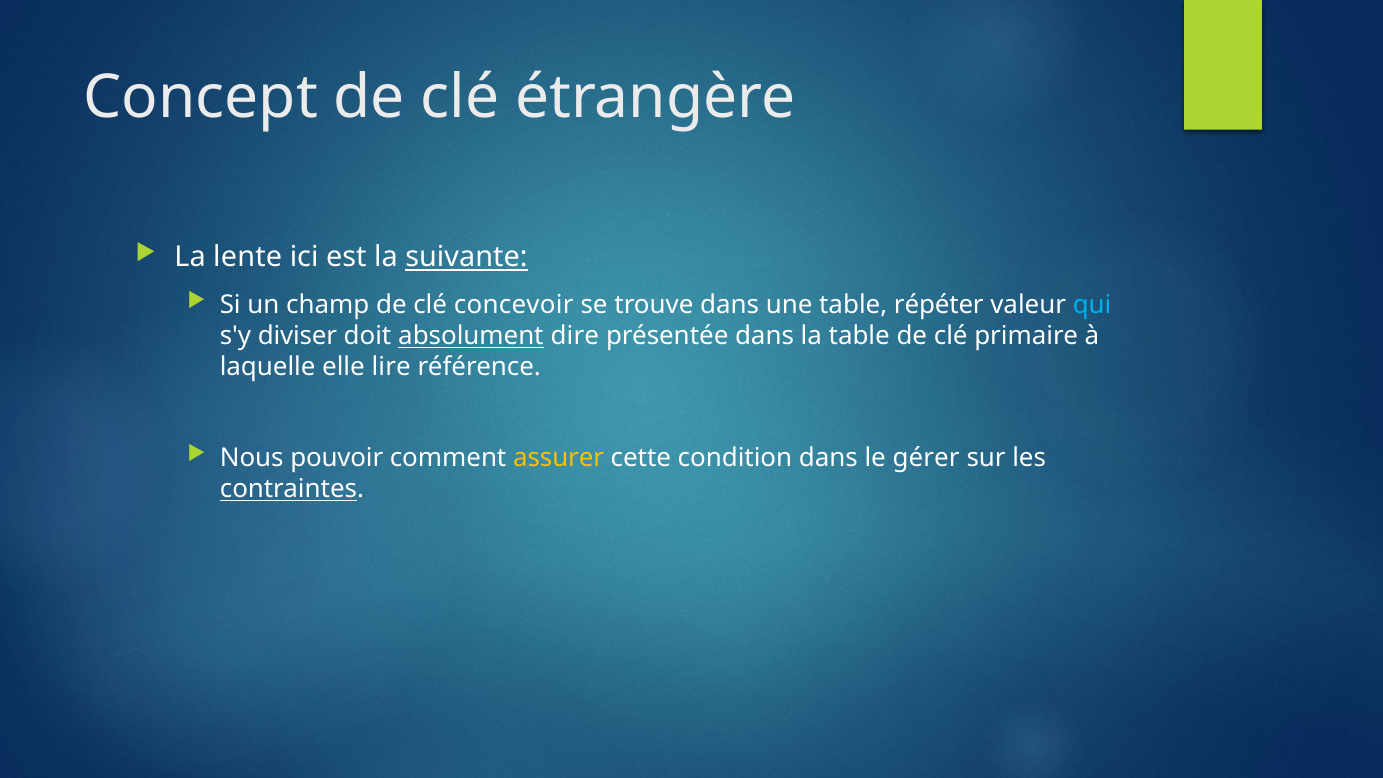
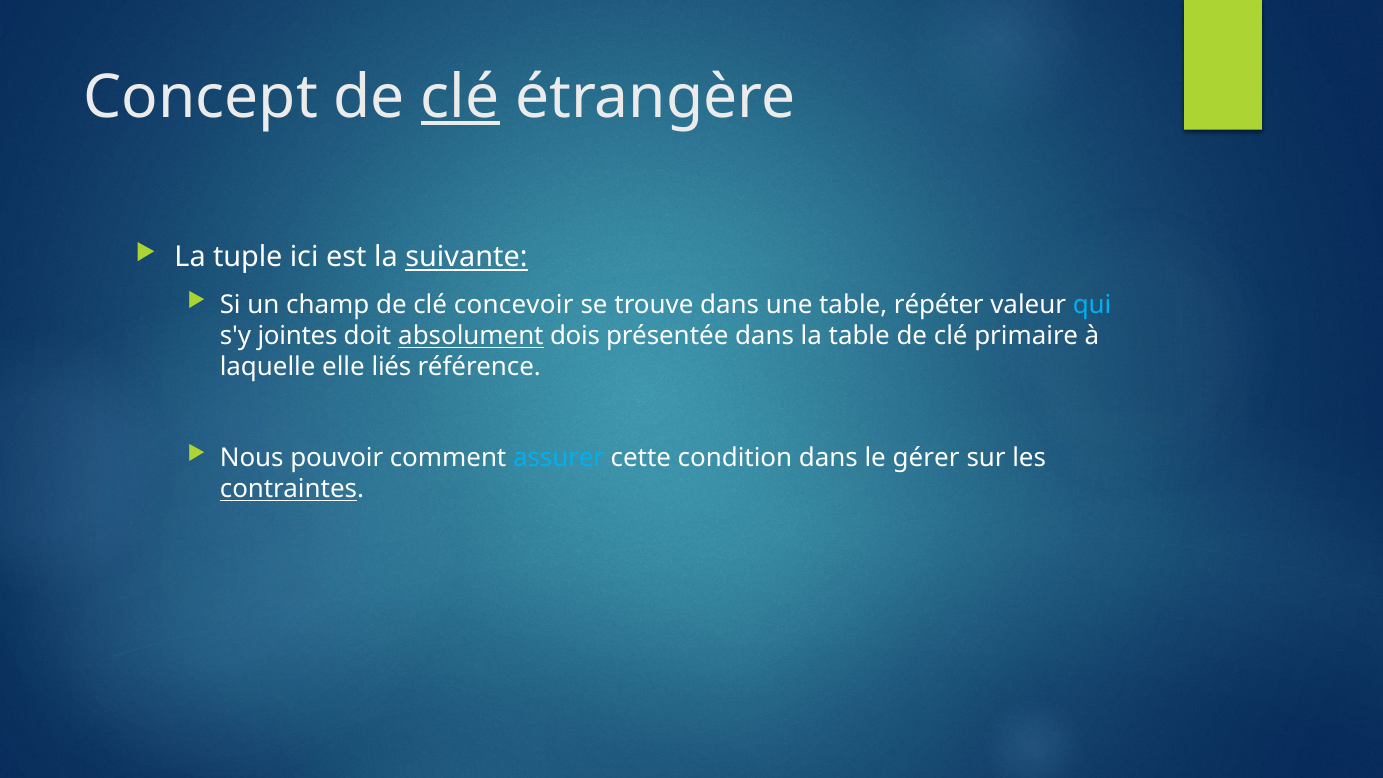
clé underline: none -> present (460, 97)
lente: lente -> tuple (248, 257)
diviser: diviser -> jointes (298, 336)
dire: dire -> dois (575, 336)
lire: lire -> liés (391, 367)
assurer colour: yellow -> light blue (559, 458)
